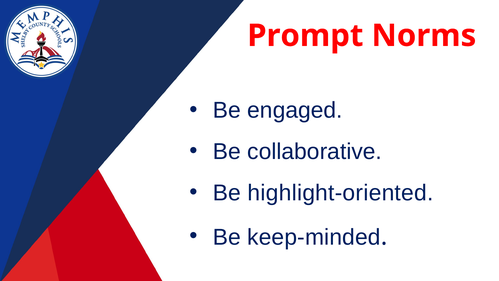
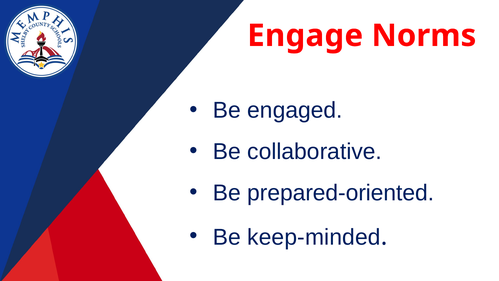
Prompt: Prompt -> Engage (305, 36)
highlight-oriented: highlight-oriented -> prepared-oriented (341, 193)
